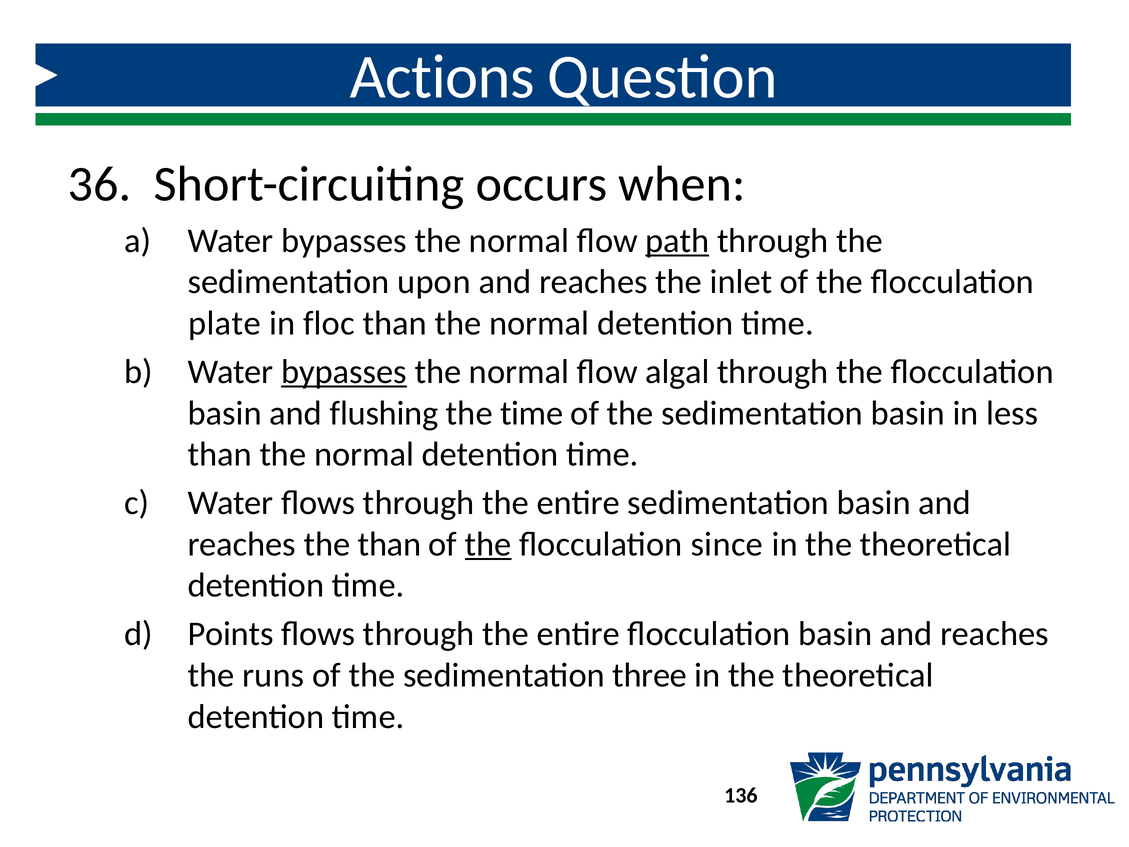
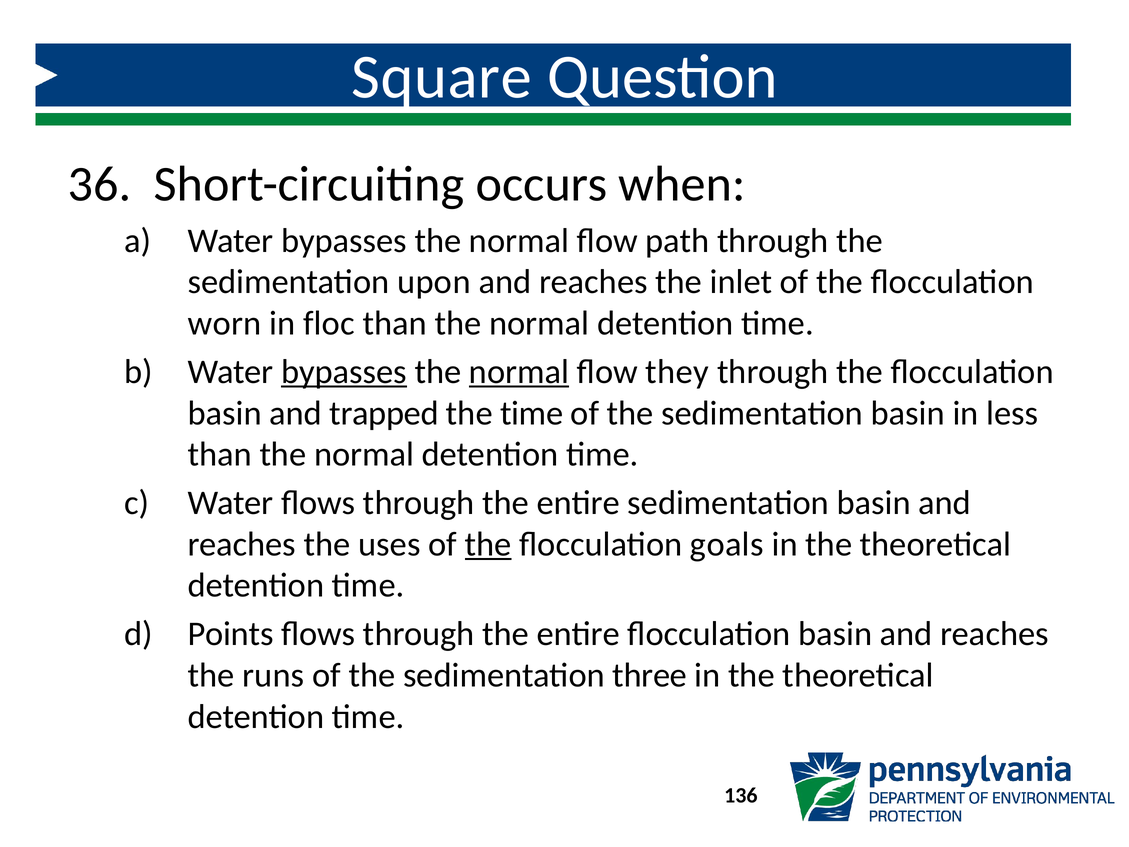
Actions: Actions -> Square (442, 77)
path underline: present -> none (677, 241)
plate: plate -> worn (225, 323)
normal underline: none -> present (519, 372)
algal: algal -> they (677, 372)
flushing: flushing -> trapped (384, 413)
the than: than -> uses (389, 544)
since: since -> goals (727, 544)
